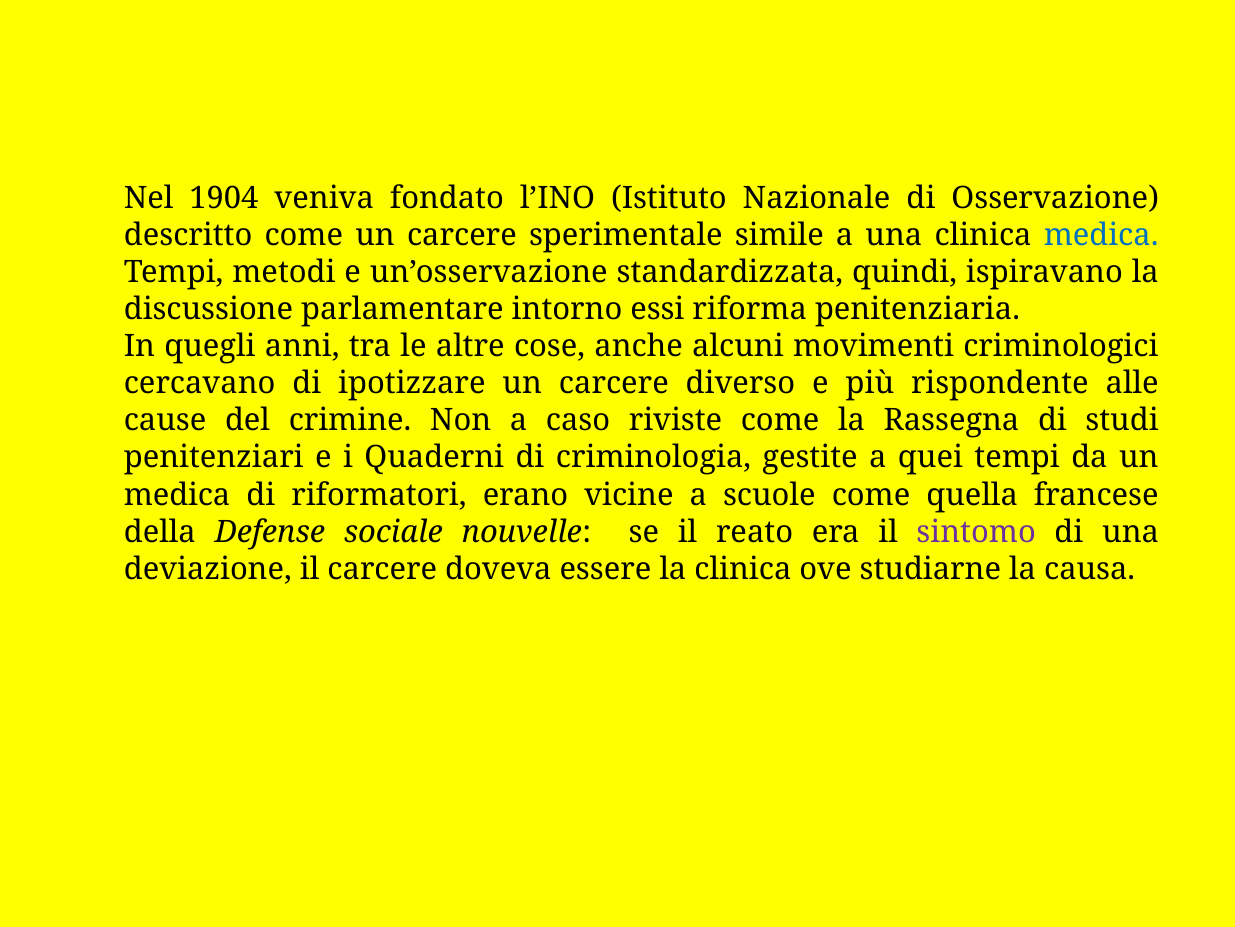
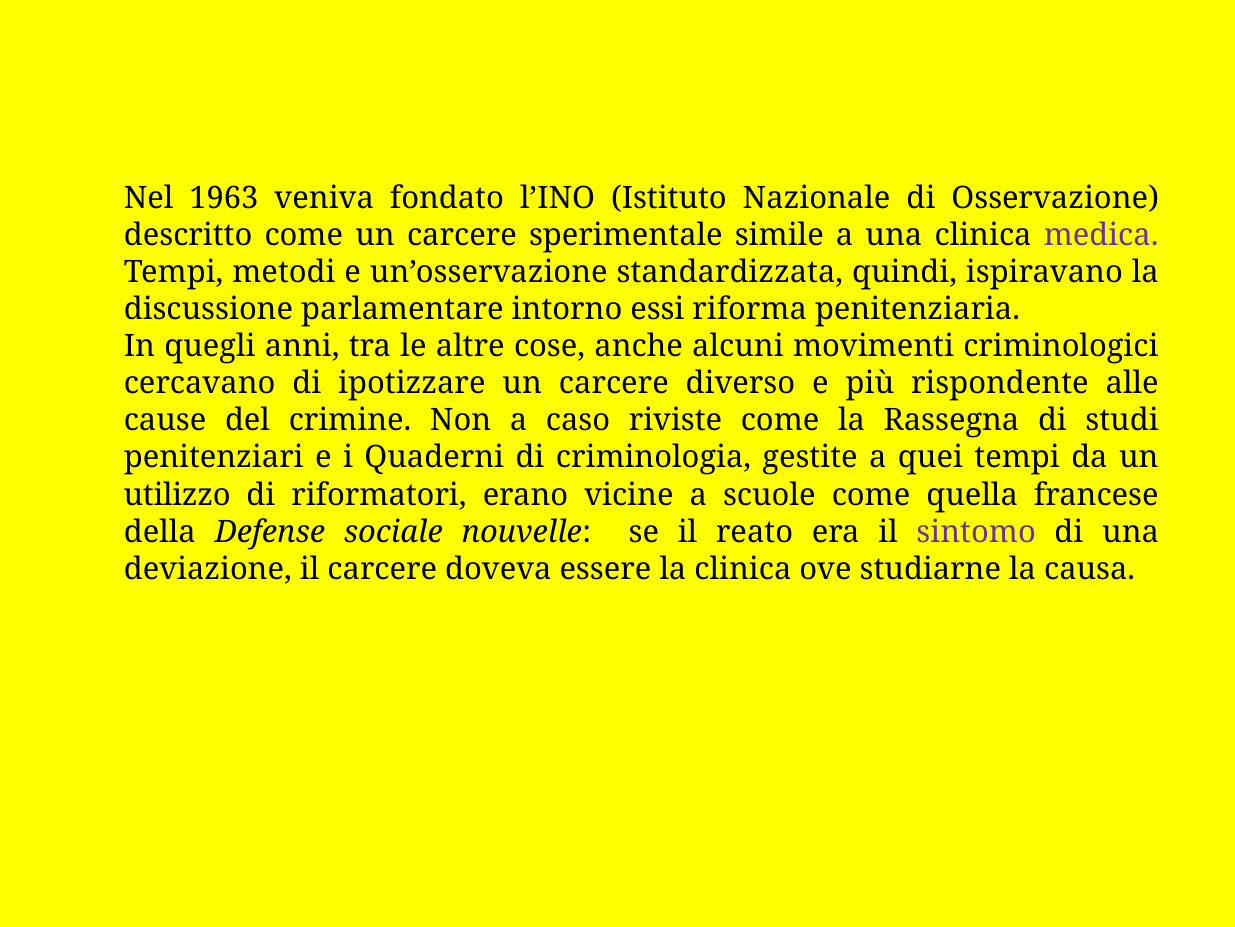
1904: 1904 -> 1963 (224, 198)
medica colour: blue -> purple (1101, 235)
medica: medica -> utilizzo (177, 494)
